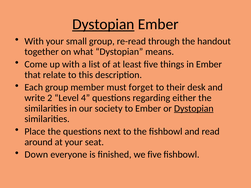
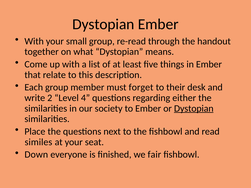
Dystopian underline: present -> none (103, 24)
around: around -> similes (38, 142)
we five: five -> fair (154, 155)
